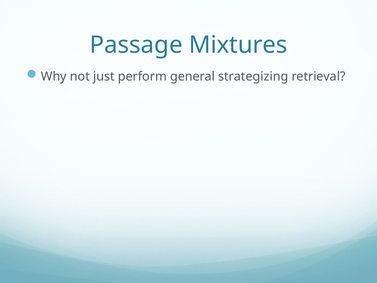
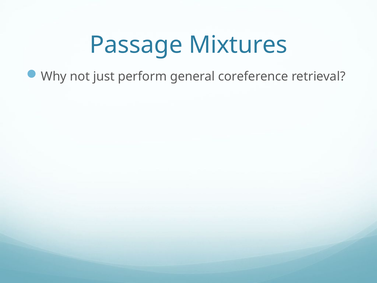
strategizing: strategizing -> coreference (253, 76)
